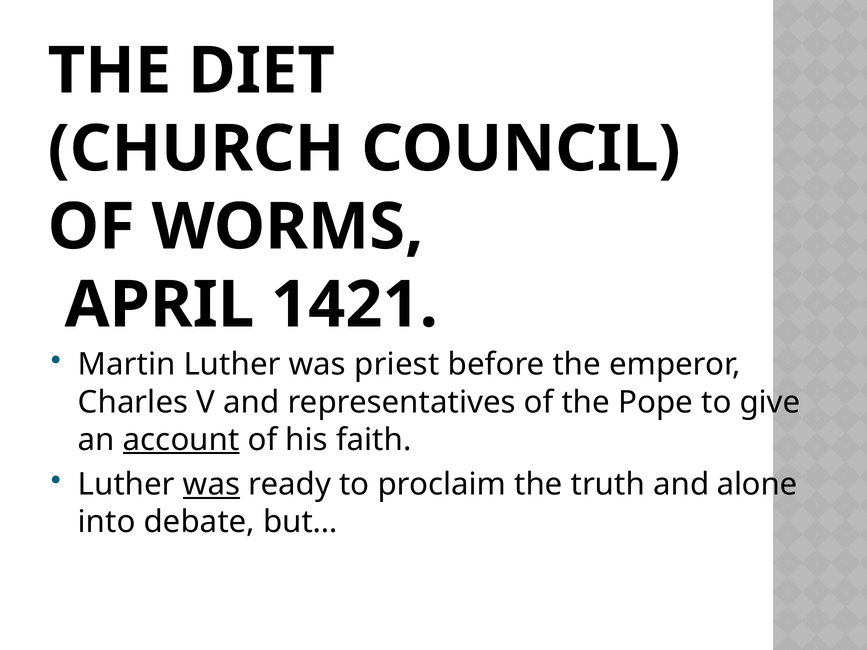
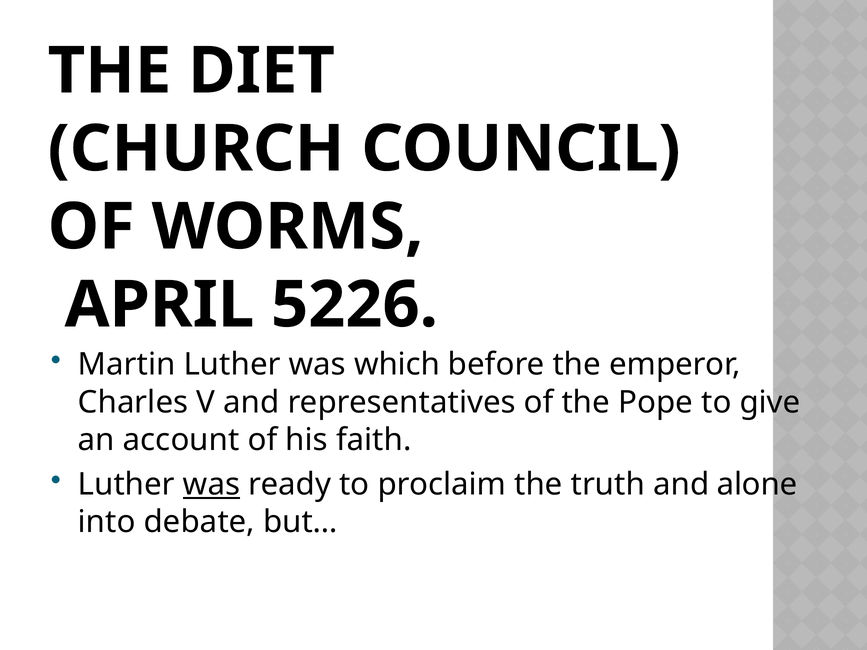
1421: 1421 -> 5226 (354, 305)
priest: priest -> which (397, 365)
account underline: present -> none (181, 440)
